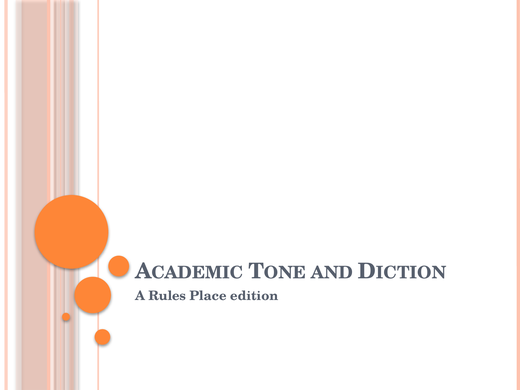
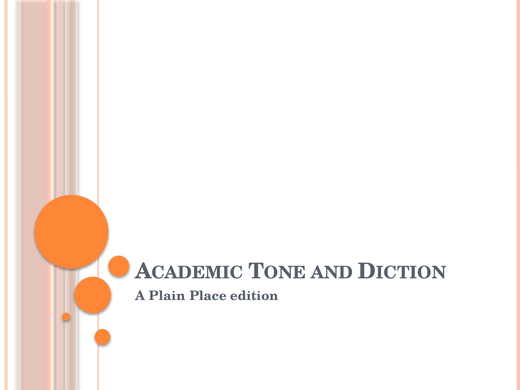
Rules: Rules -> Plain (167, 296)
